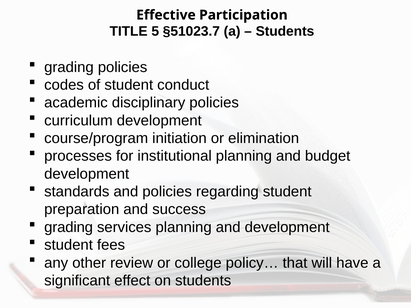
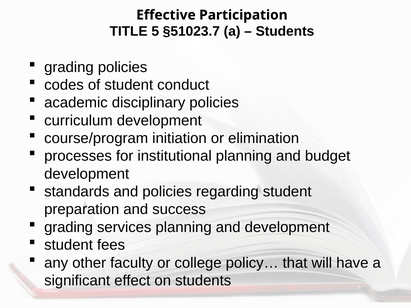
review: review -> faculty (132, 263)
